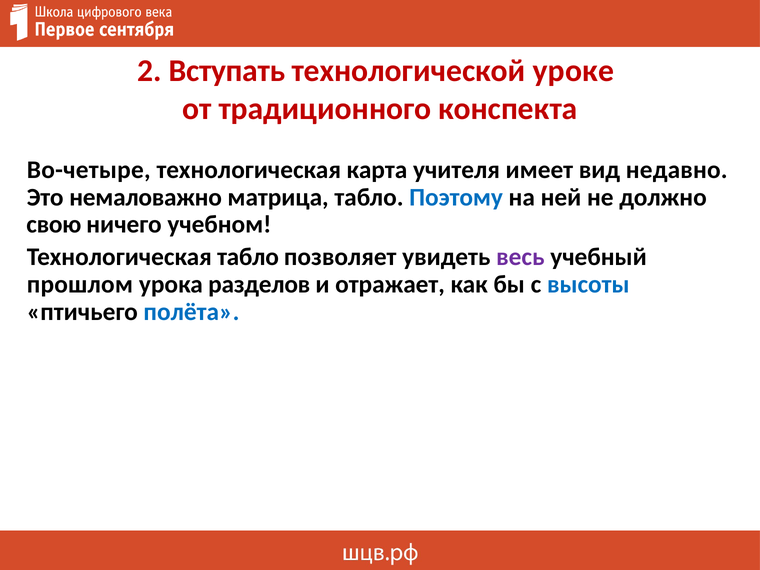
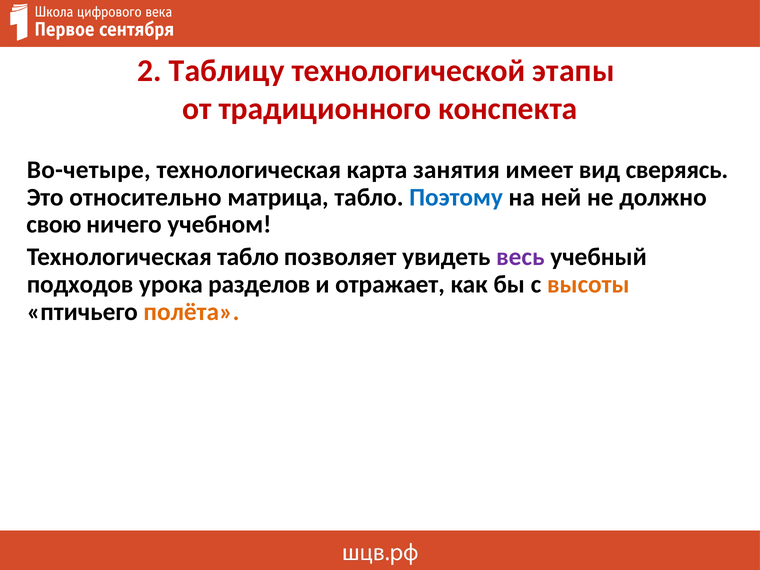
Вступать: Вступать -> Таблицу (227, 71)
уроке: уроке -> этапы (573, 71)
учителя: учителя -> занятия (456, 170)
недавно: недавно -> сверяясь (677, 170)
немаловажно: немаловажно -> относительно (145, 197)
прошлом: прошлом -> подходов (80, 284)
высоты colour: blue -> orange (588, 284)
полёта colour: blue -> orange (191, 312)
